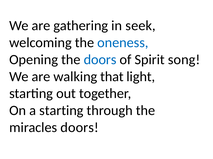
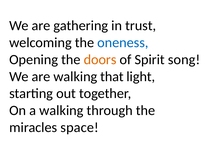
seek: seek -> trust (141, 26)
doors colour: blue -> orange (100, 60)
a starting: starting -> walking (61, 111)
miracles doors: doors -> space (80, 128)
